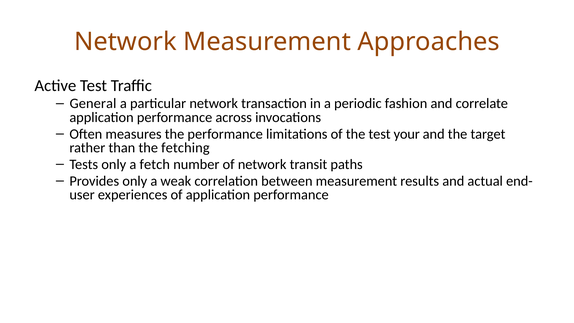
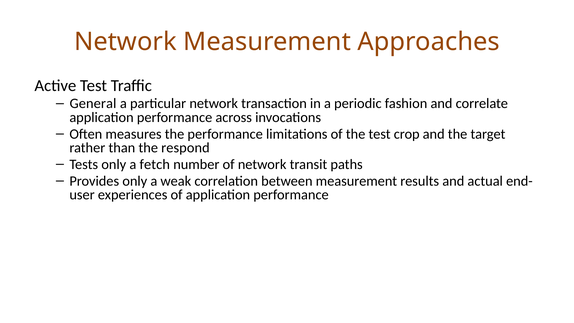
your: your -> crop (407, 134)
fetching: fetching -> respond (185, 148)
